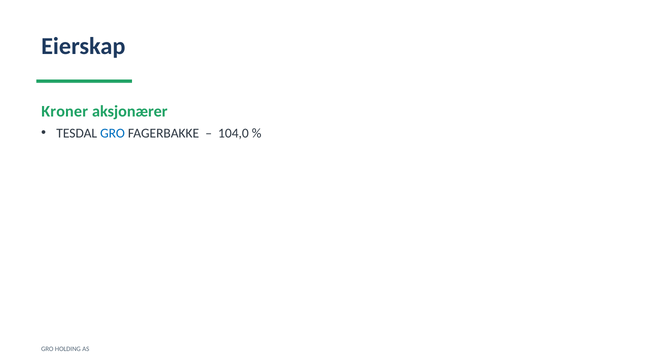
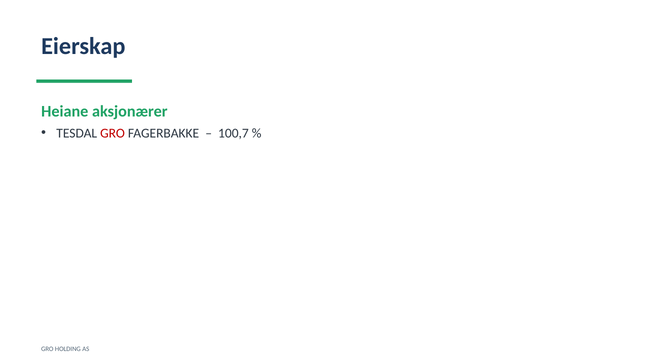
Kroner: Kroner -> Heiane (65, 111)
GRO colour: blue -> red (113, 133)
104,0: 104,0 -> 100,7 (233, 133)
